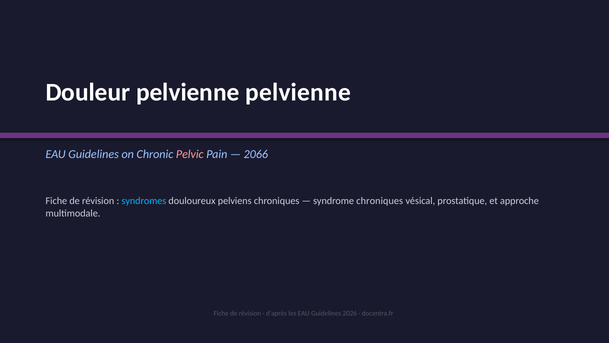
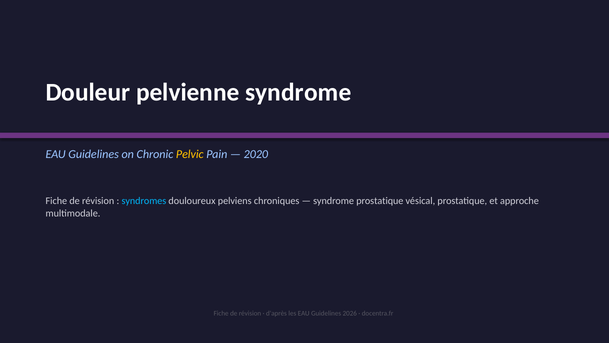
pelvienne pelvienne: pelvienne -> syndrome (298, 92)
Pelvic colour: pink -> yellow (190, 154)
2066: 2066 -> 2020 (256, 154)
syndrome chroniques: chroniques -> prostatique (380, 201)
